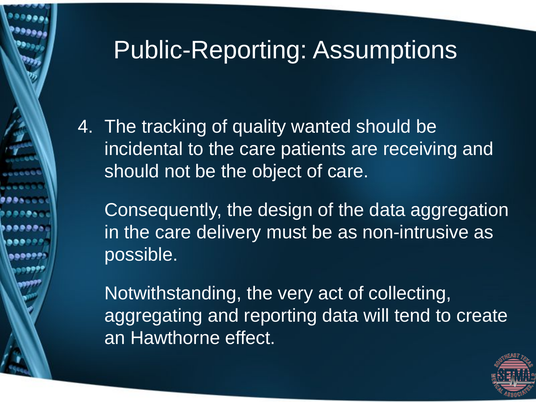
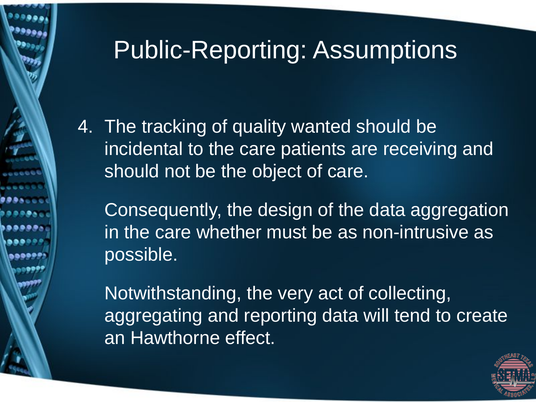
delivery: delivery -> whether (229, 232)
